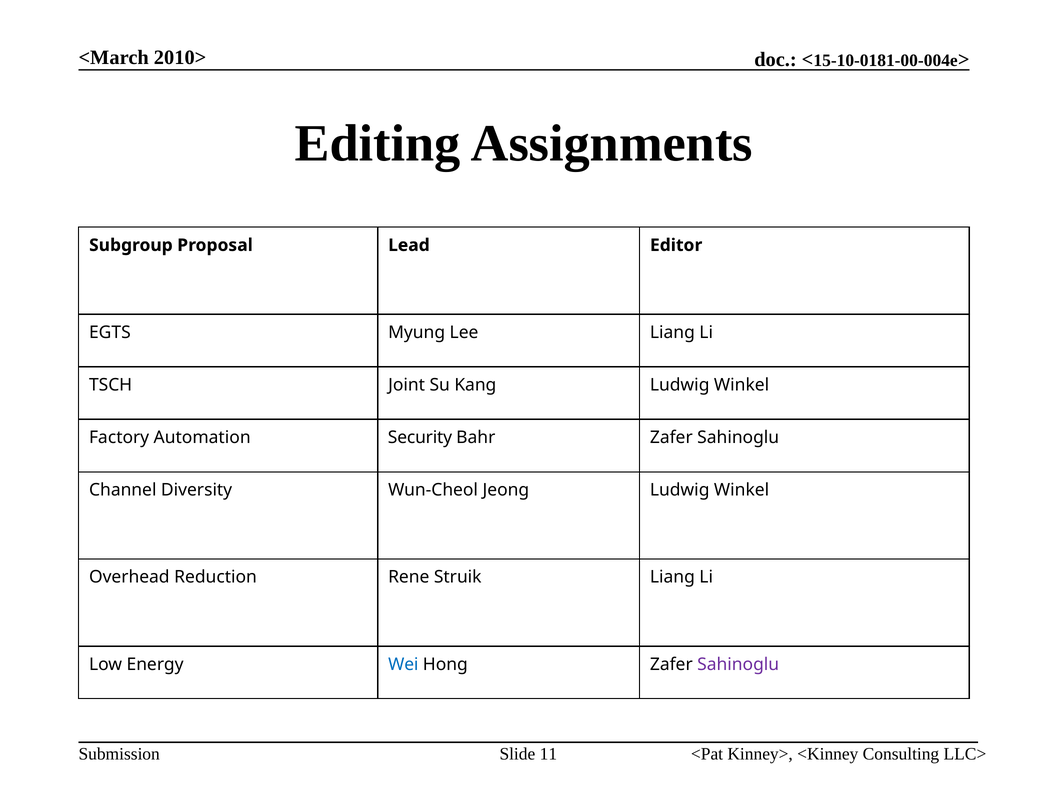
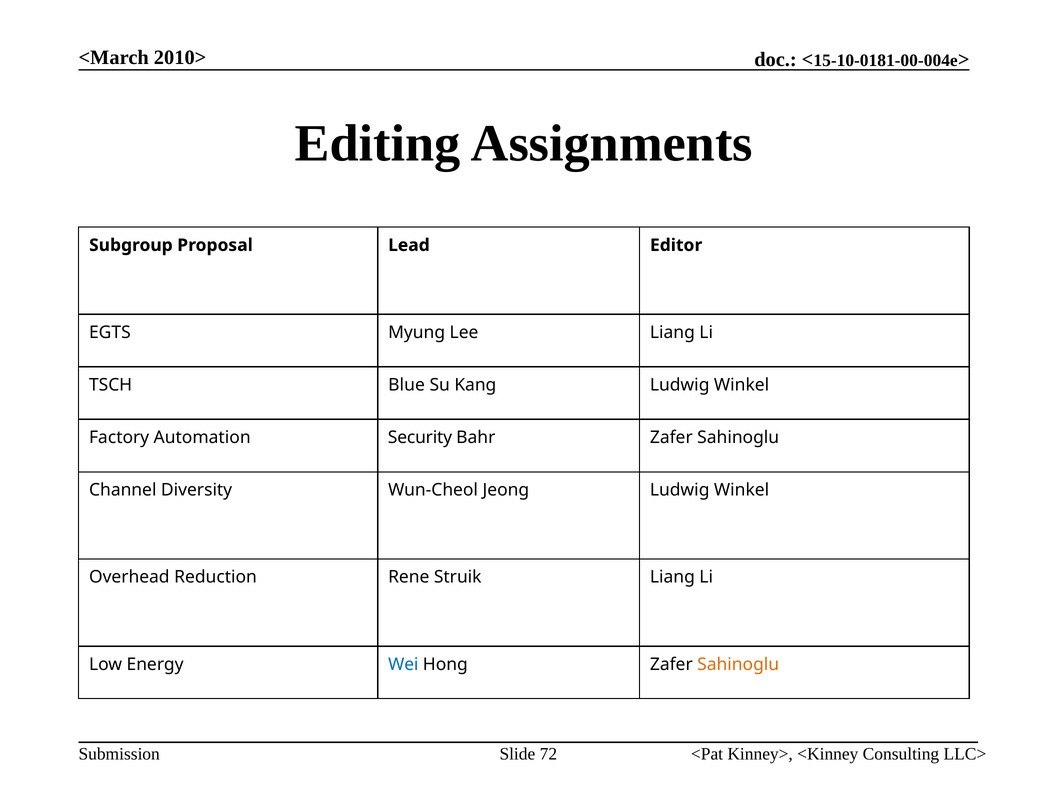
Joint: Joint -> Blue (407, 385)
Sahinoglu colour: purple -> orange (738, 665)
11: 11 -> 72 (548, 754)
